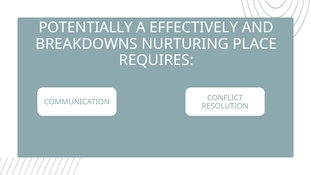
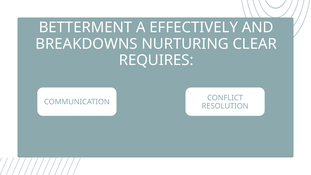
POTENTIALLY: POTENTIALLY -> BETTERMENT (85, 27)
PLACE: PLACE -> CLEAR (255, 44)
